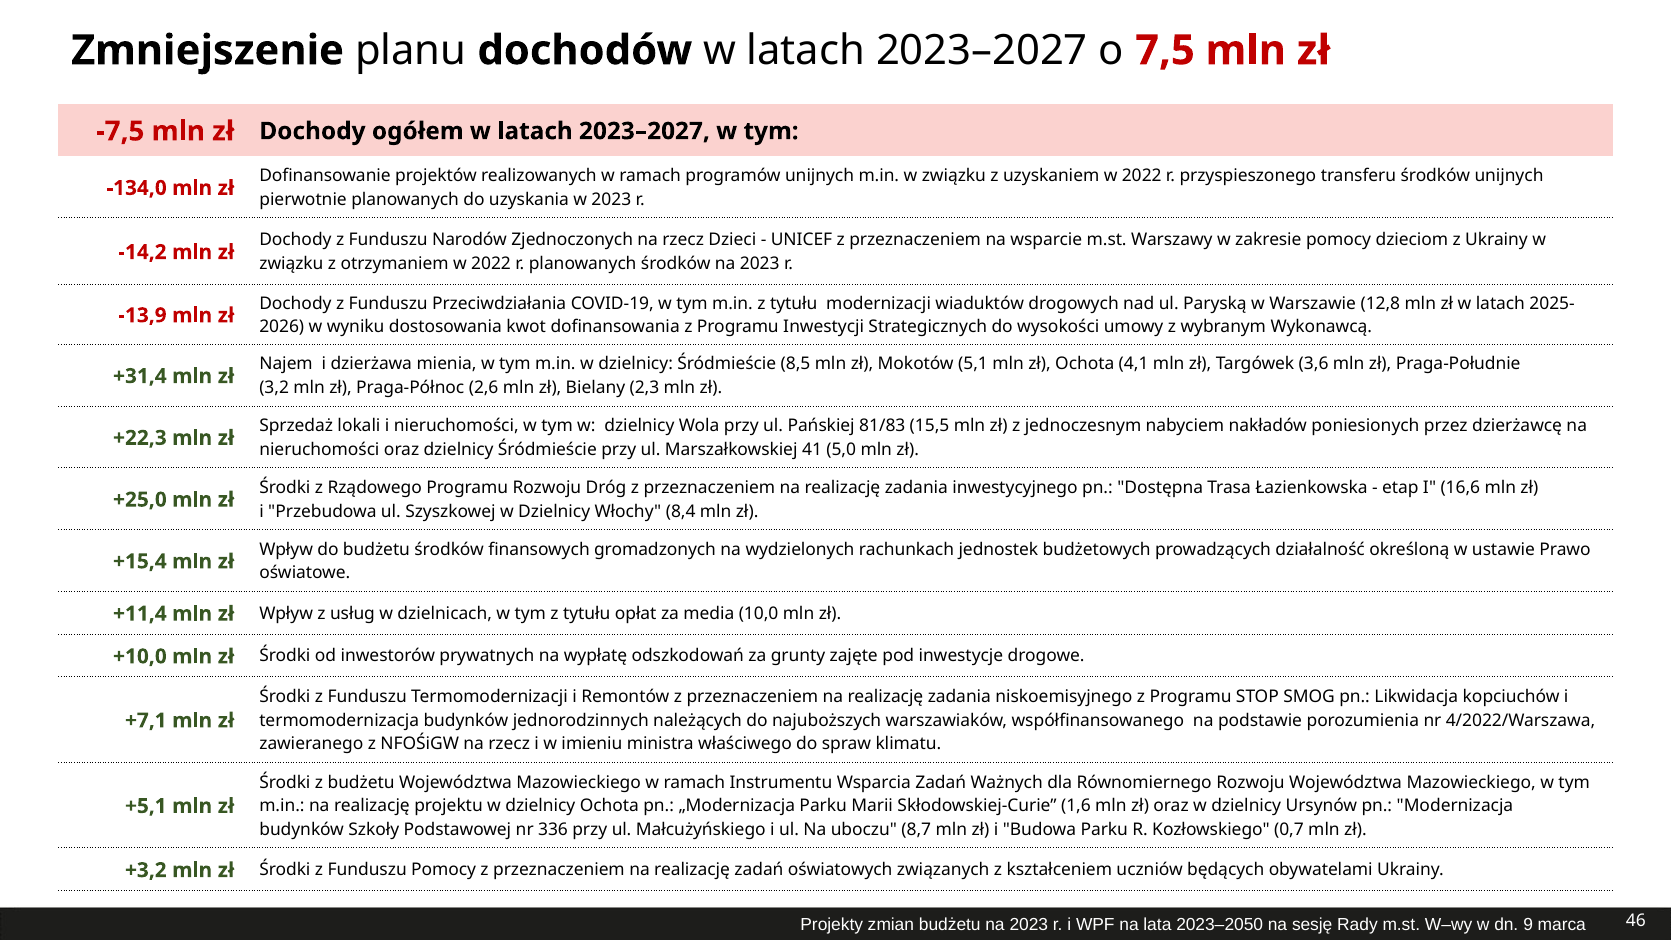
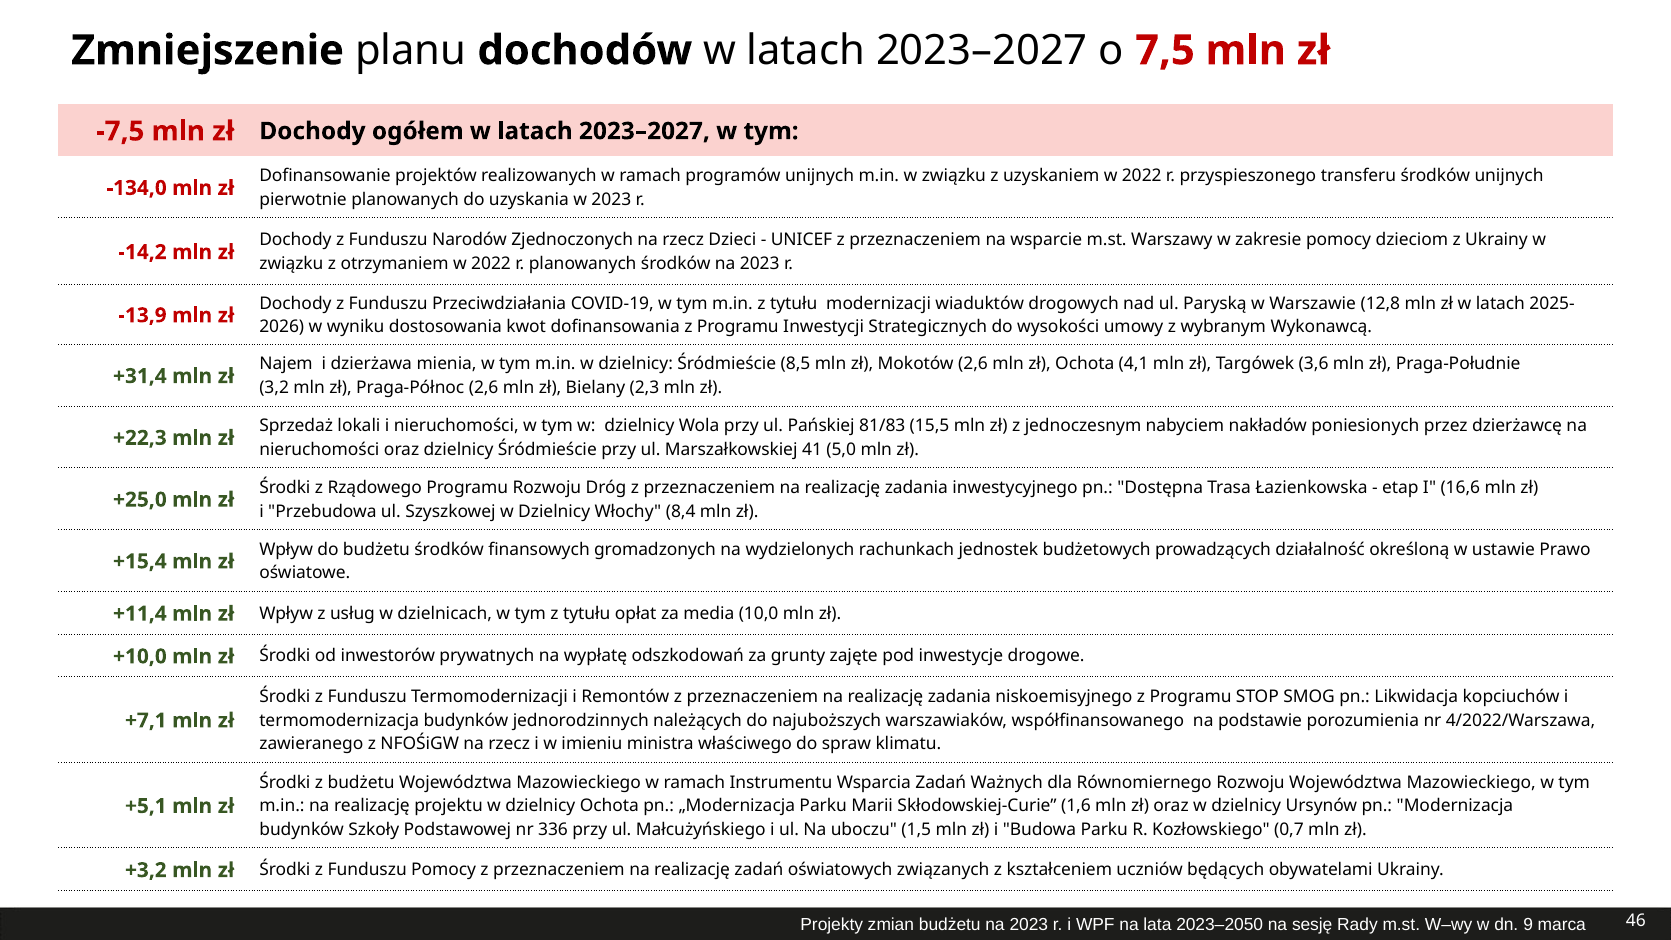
Mokotów 5,1: 5,1 -> 2,6 (973, 364)
8,7: 8,7 -> 1,5 (916, 829)
